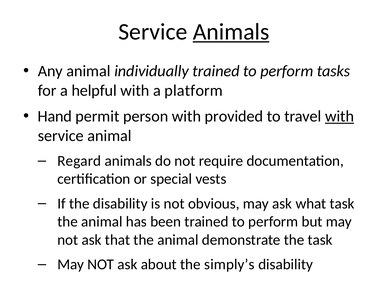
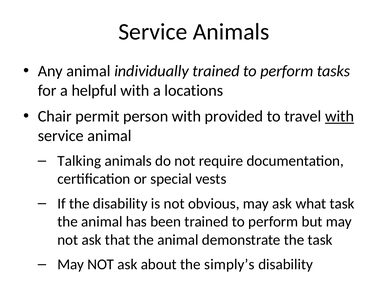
Animals underline: present -> none (231, 32)
platform: platform -> locations (194, 90)
Hand: Hand -> Chair (55, 116)
Regard: Regard -> Talking (79, 161)
